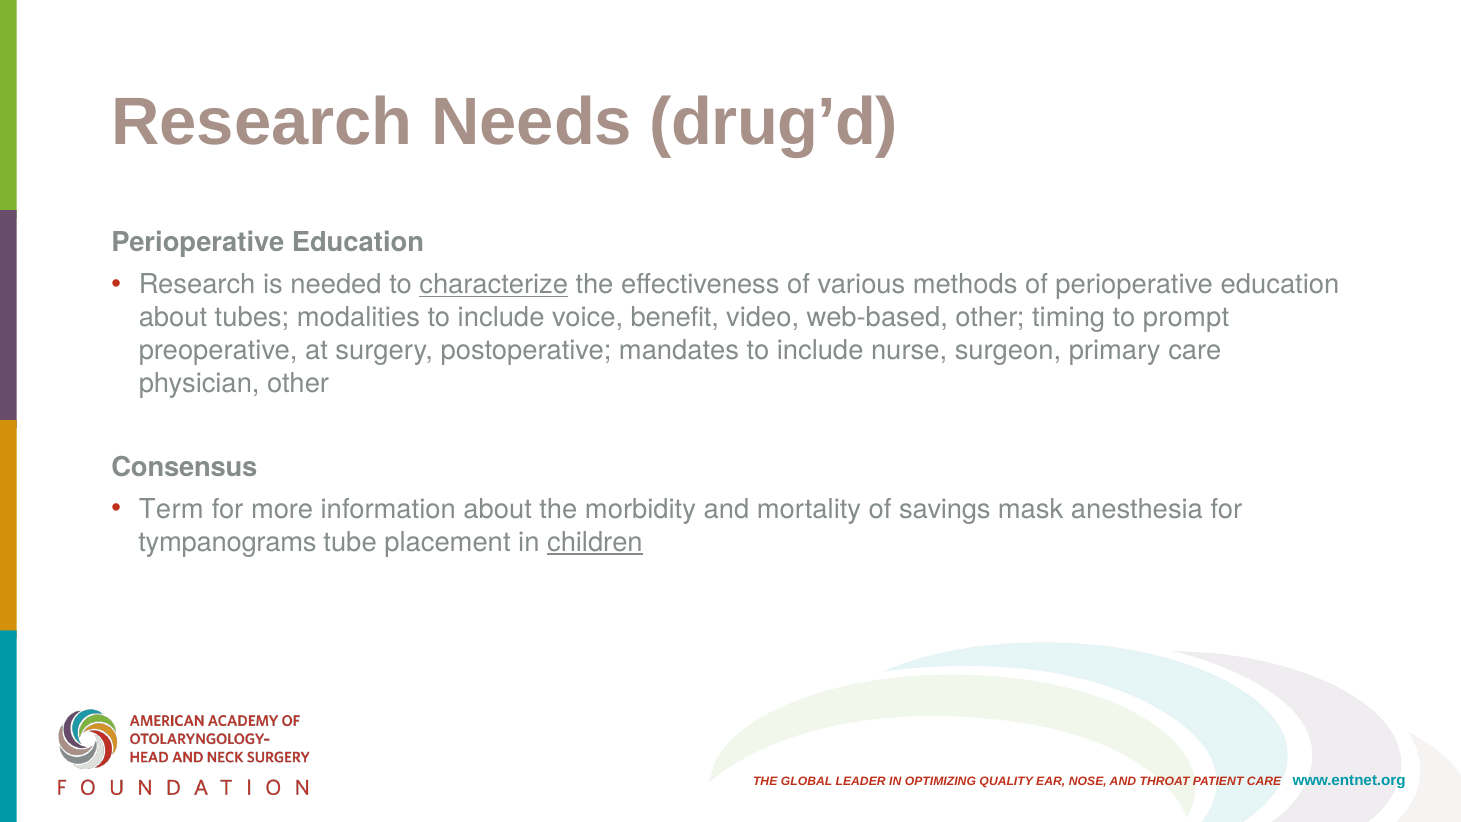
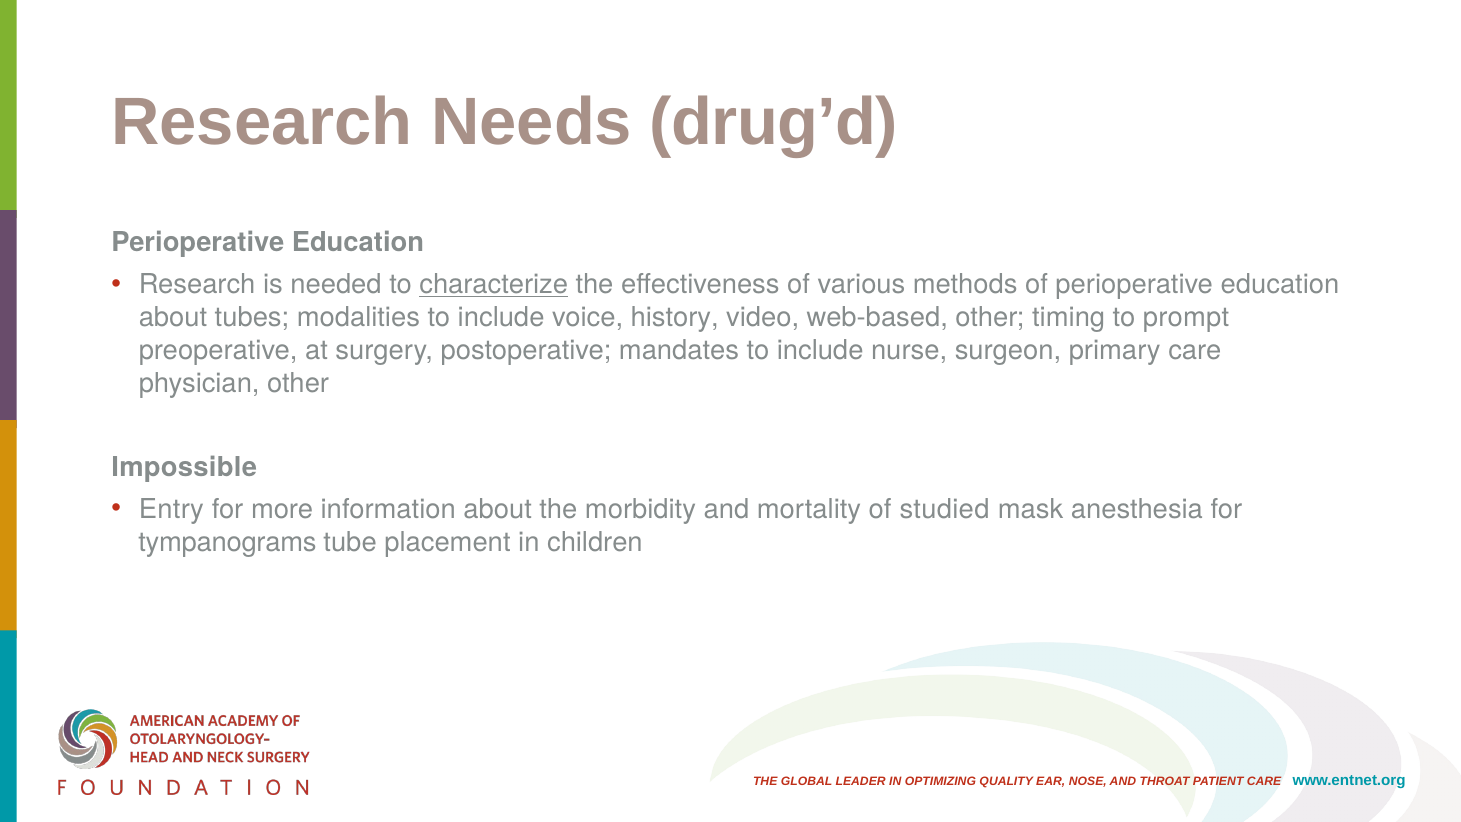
benefit: benefit -> history (675, 317)
Consensus: Consensus -> Impossible (184, 467)
Term: Term -> Entry (171, 509)
savings: savings -> studied (945, 509)
children underline: present -> none (595, 542)
